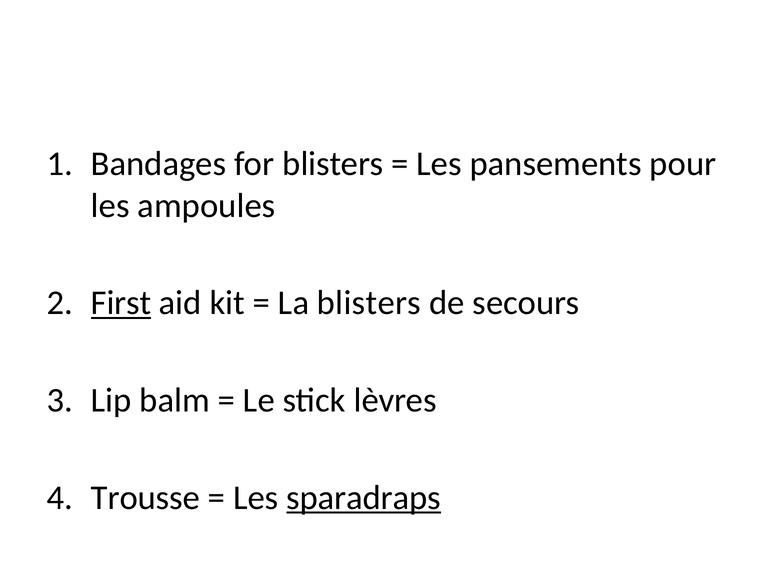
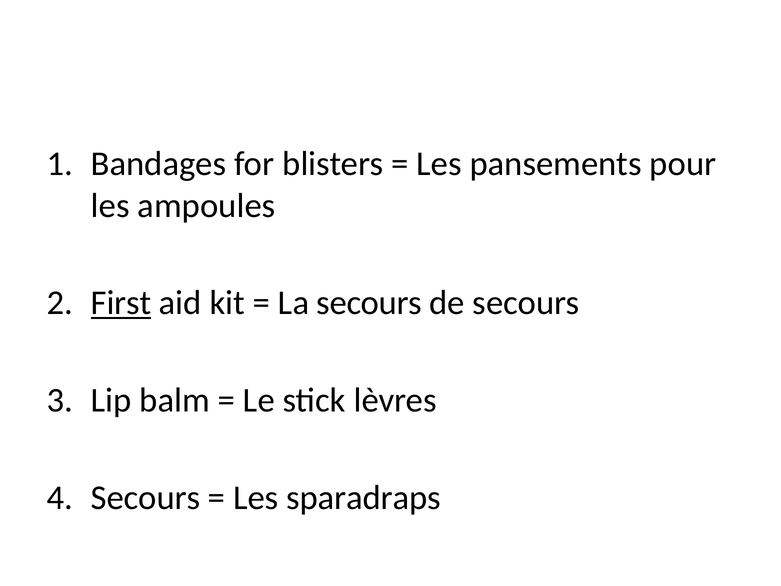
La blisters: blisters -> secours (369, 303)
Trousse: Trousse -> Secours (146, 497)
sparadraps underline: present -> none (364, 497)
